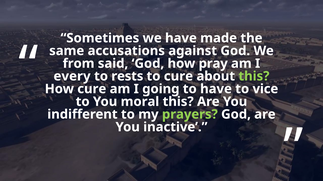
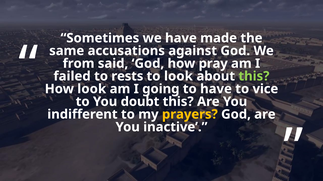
every: every -> failed (72, 76)
to cure: cure -> look (178, 76)
How cure: cure -> look (92, 89)
moral: moral -> doubt (140, 102)
prayers colour: light green -> yellow (190, 115)
